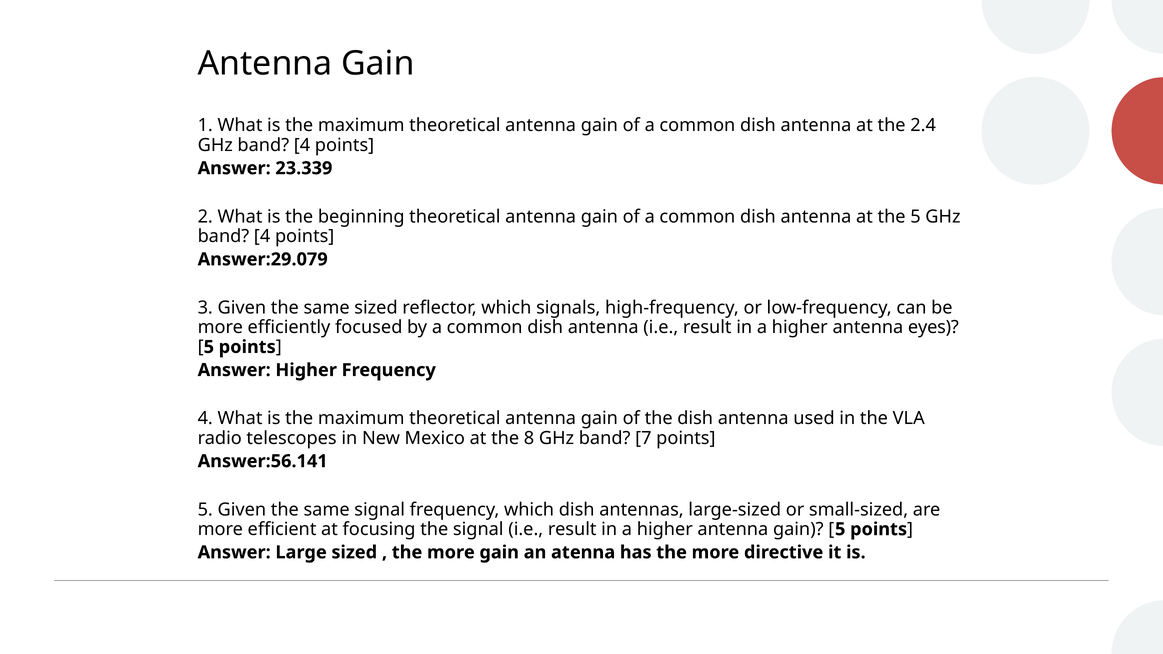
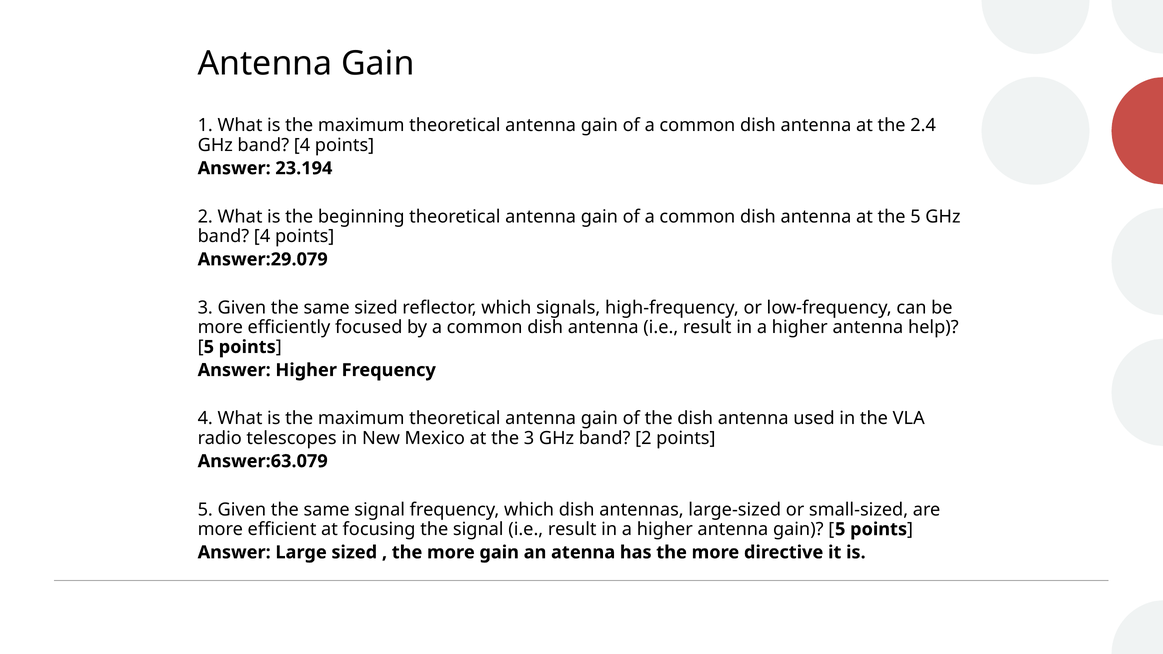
23.339: 23.339 -> 23.194 (304, 168)
eyes: eyes -> help (933, 327)
the 8: 8 -> 3 (529, 438)
band 7: 7 -> 2 (643, 438)
Answer:56.141: Answer:56.141 -> Answer:63.079 (263, 461)
